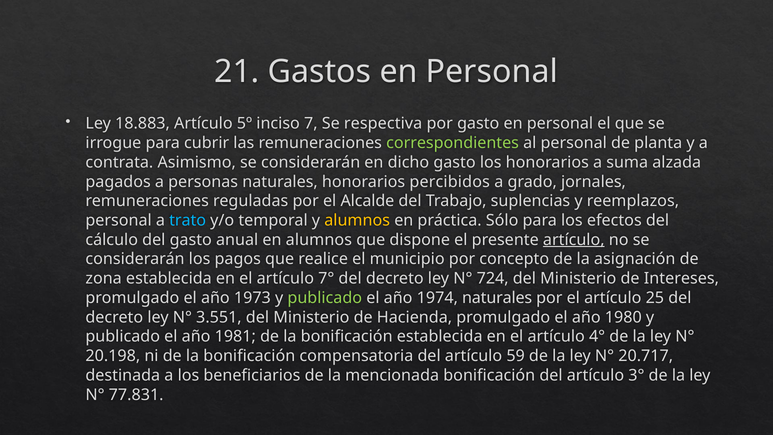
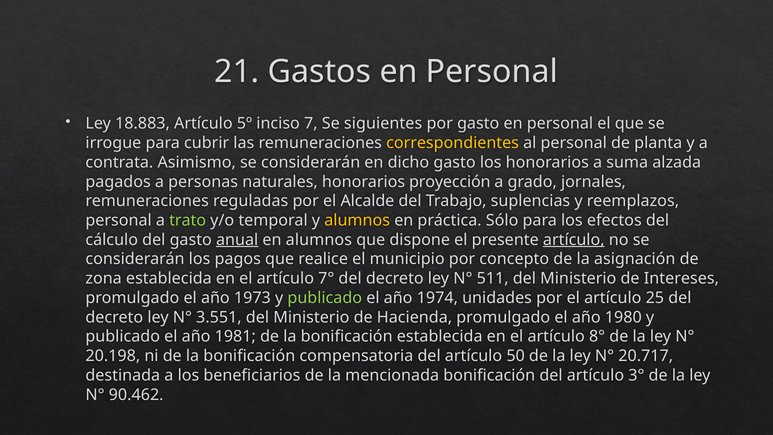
respectiva: respectiva -> siguientes (383, 124)
correspondientes colour: light green -> yellow (453, 143)
percibidos: percibidos -> proyección (450, 182)
trato colour: light blue -> light green (188, 220)
anual underline: none -> present (237, 240)
724: 724 -> 511 (493, 278)
1974 naturales: naturales -> unidades (497, 298)
4°: 4° -> 8° (597, 336)
59: 59 -> 50 (516, 356)
77.831: 77.831 -> 90.462 (136, 395)
